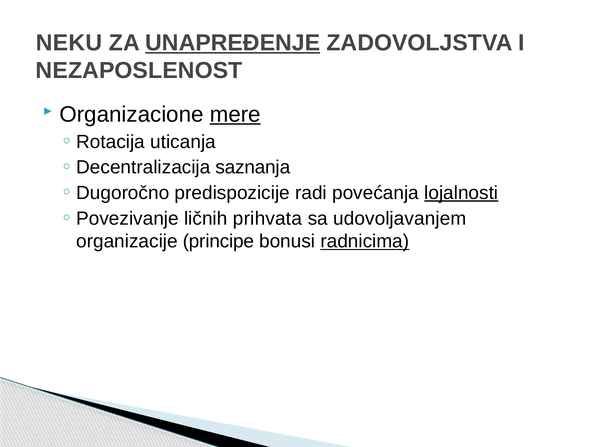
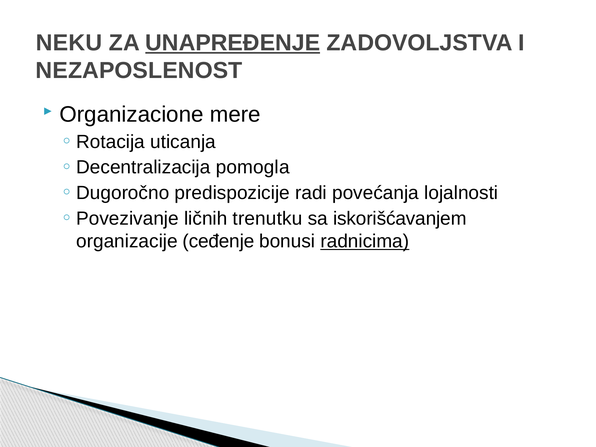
mere underline: present -> none (235, 114)
saznanja: saznanja -> pomogla (253, 167)
lojalnosti underline: present -> none (461, 193)
prihvata: prihvata -> trenutku (267, 218)
udovoljavanjem: udovoljavanjem -> iskorišćavanjem (400, 218)
principe: principe -> ceđenje (218, 241)
